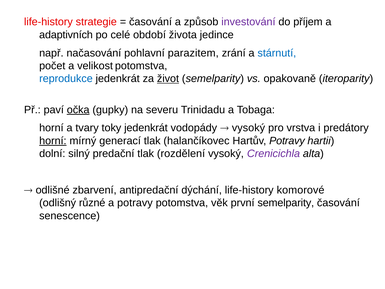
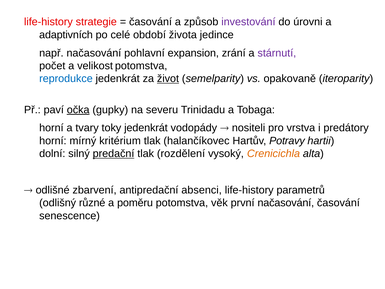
příjem: příjem -> úrovni (308, 22)
parazitem: parazitem -> expansion (193, 53)
stárnutí colour: blue -> purple (277, 53)
vysoký: vysoký -> nositeli (249, 128)
horní underline: present -> none (53, 141)
generací: generací -> kritérium (120, 141)
predační underline: none -> present (114, 153)
Crenicichla colour: purple -> orange (274, 153)
dýchání: dýchání -> absenci (202, 190)
komorové: komorové -> parametrů (301, 190)
a potravy: potravy -> poměru (135, 203)
první semelparity: semelparity -> načasování (286, 203)
